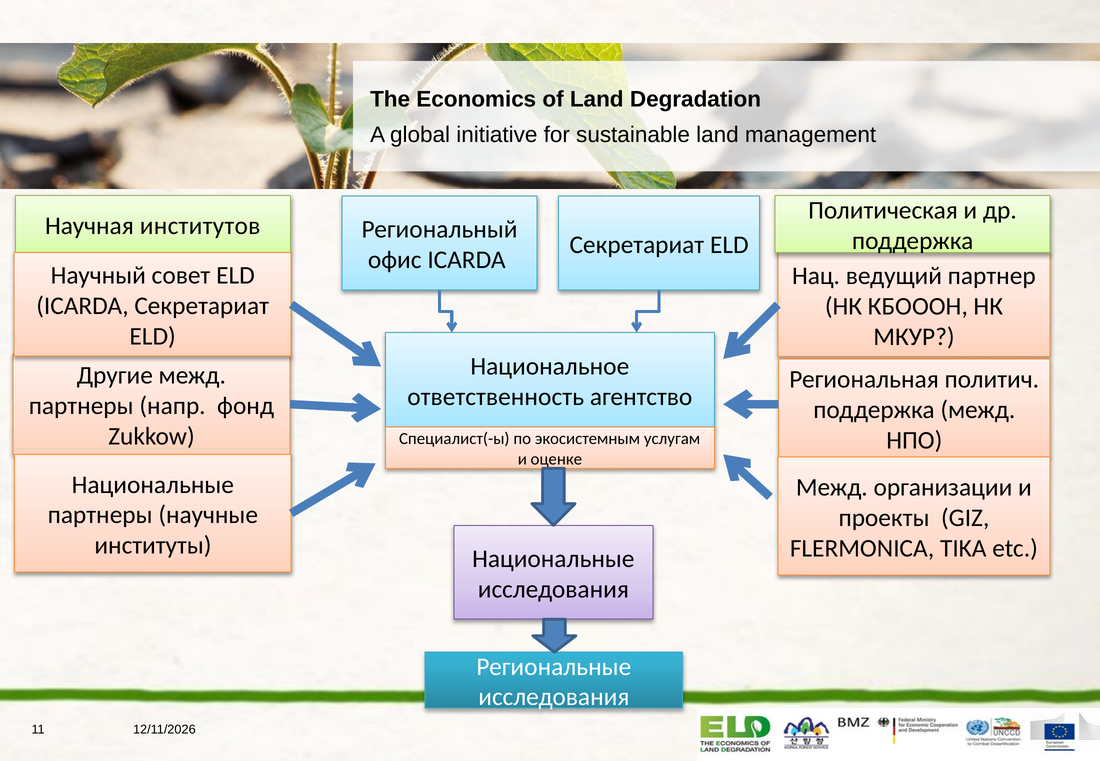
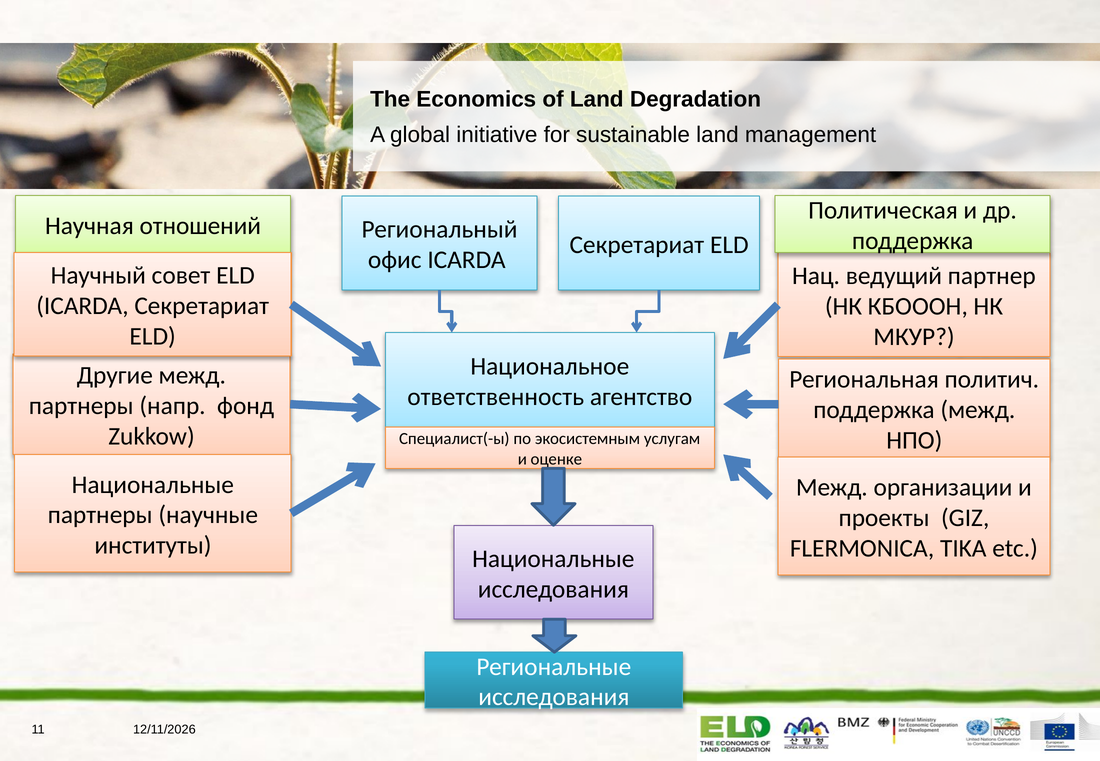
институтов: институтов -> отношений (200, 226)
